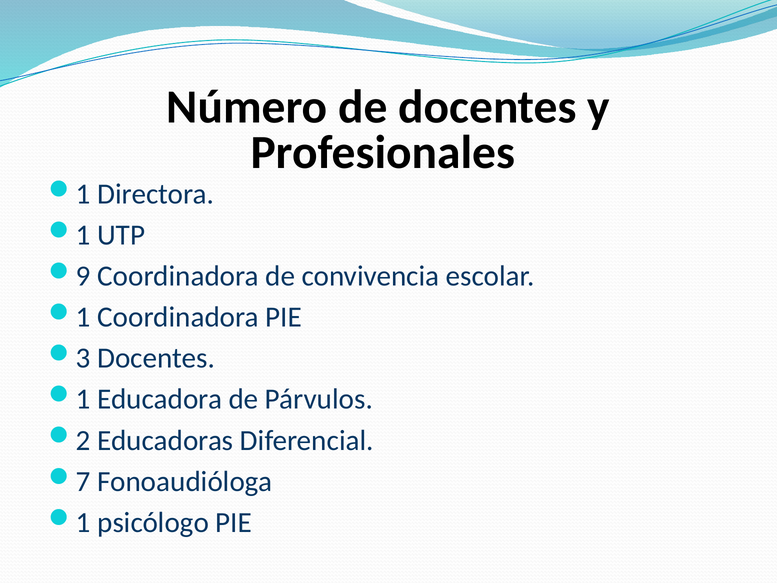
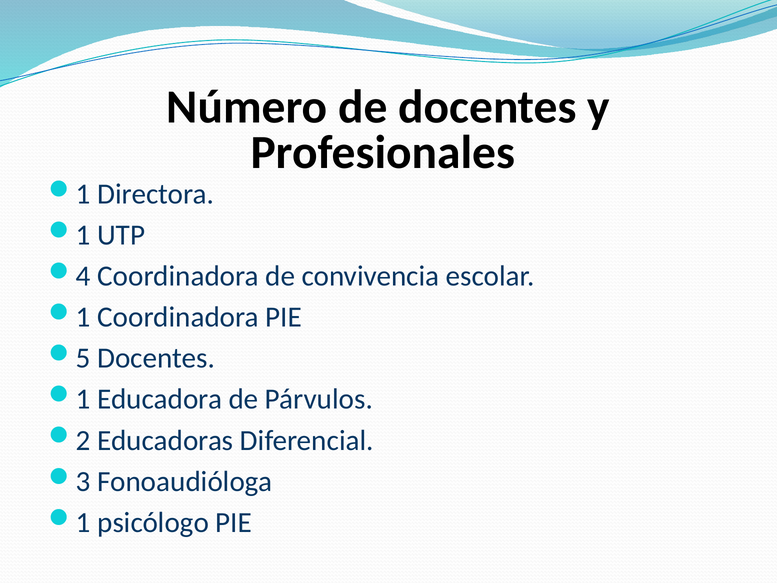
9: 9 -> 4 (83, 276)
3: 3 -> 5 (83, 358)
7: 7 -> 3 (83, 481)
